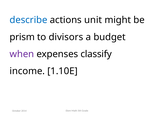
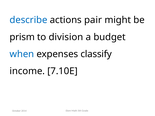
unit: unit -> pair (93, 20)
divisors: divisors -> division (66, 37)
when colour: purple -> blue (22, 54)
1.10E: 1.10E -> 7.10E (62, 71)
